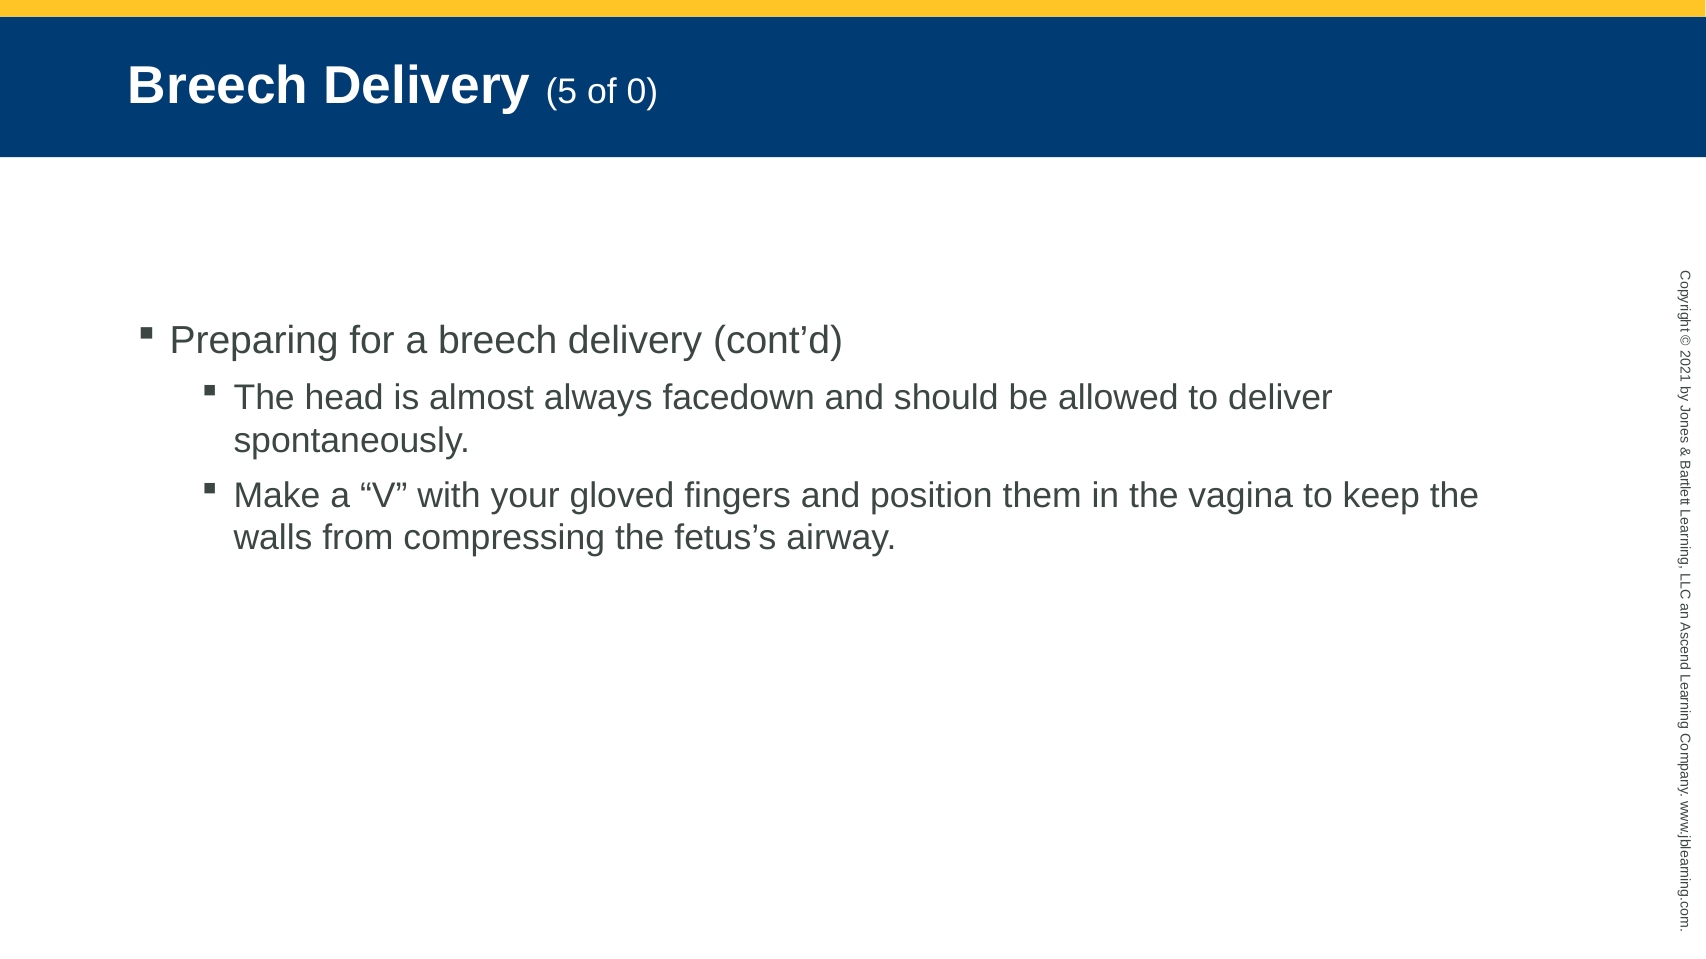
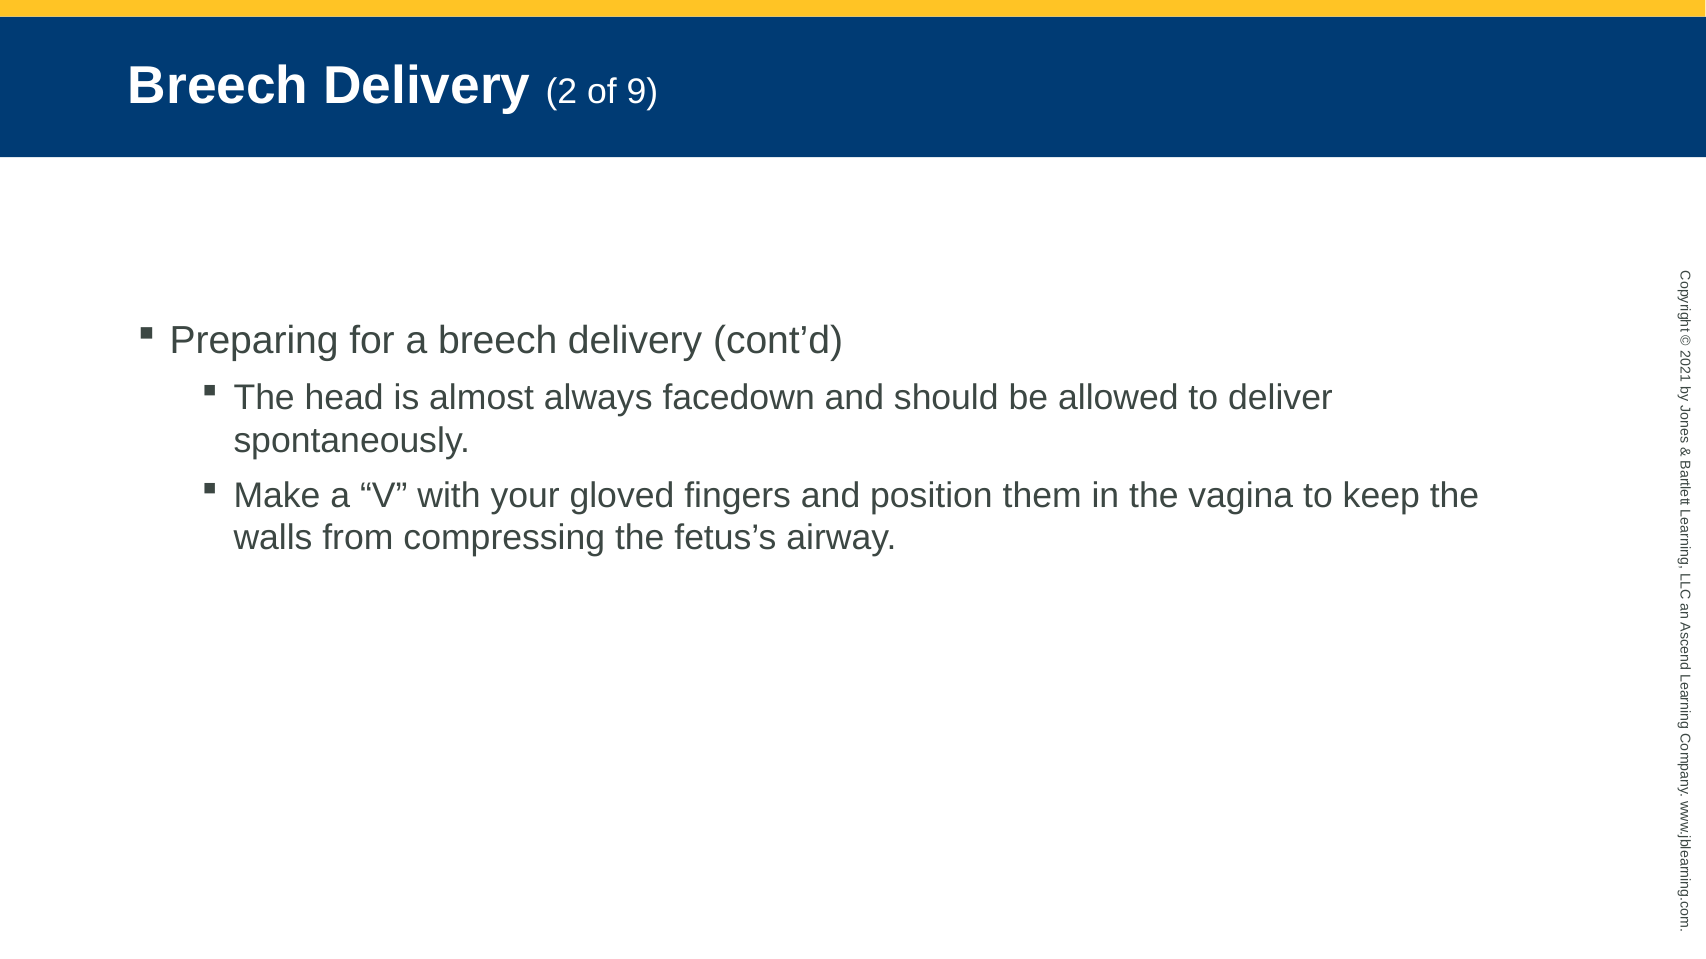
Delivery 5: 5 -> 2 (561, 92)
of 0: 0 -> 9 (642, 92)
